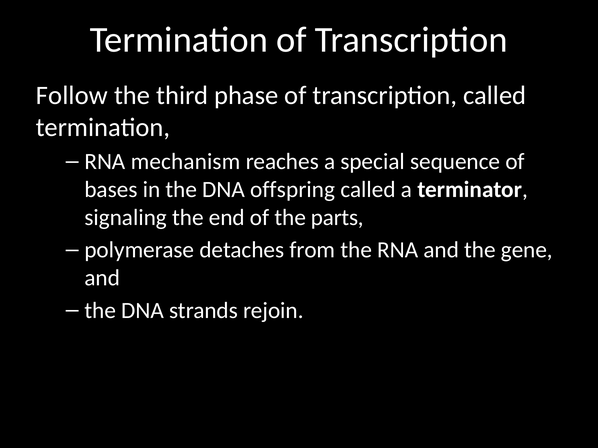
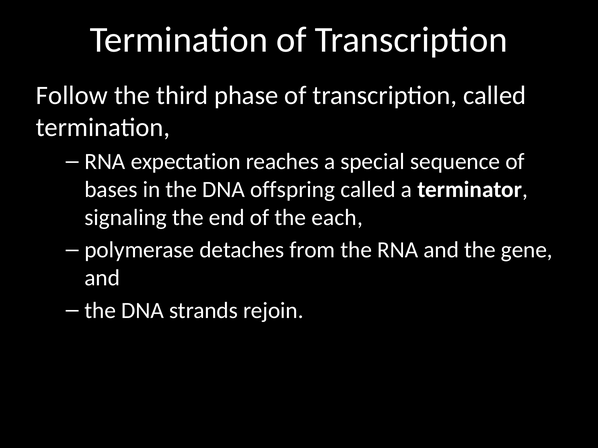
mechanism: mechanism -> expectation (186, 162)
parts: parts -> each (337, 218)
